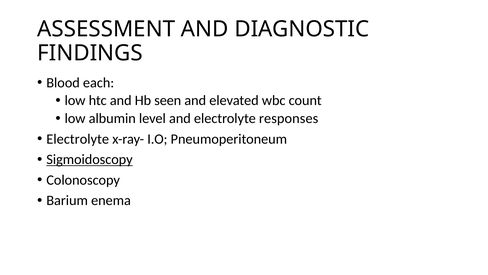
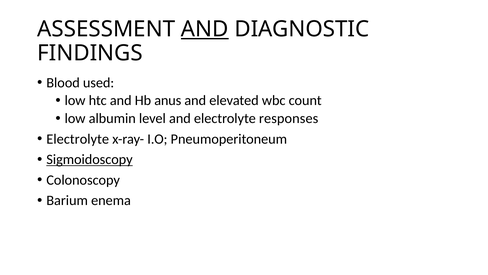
AND underline: none -> present (205, 29)
each: each -> used (99, 83)
seen: seen -> anus (168, 100)
